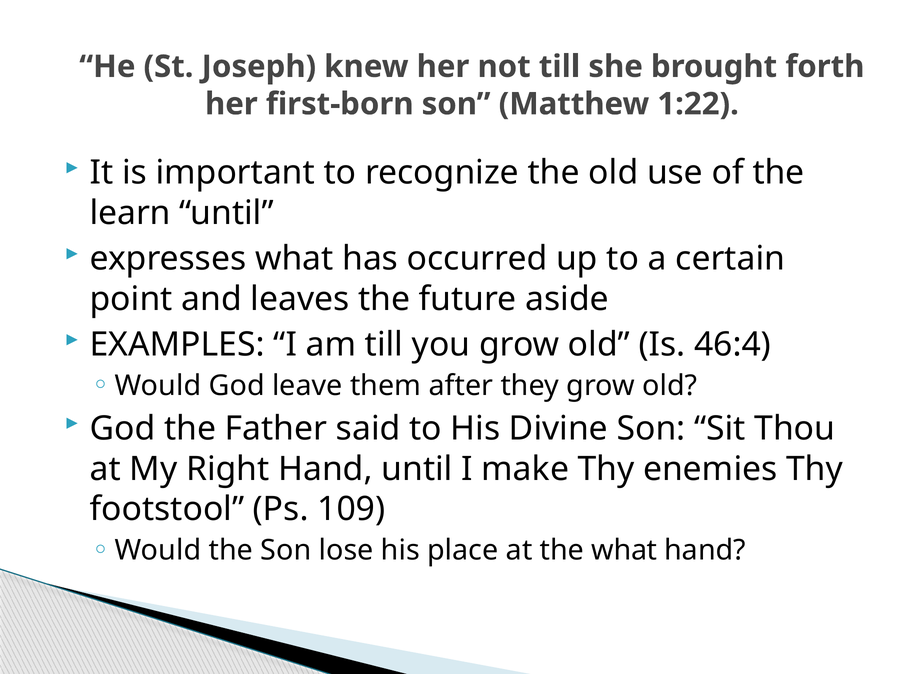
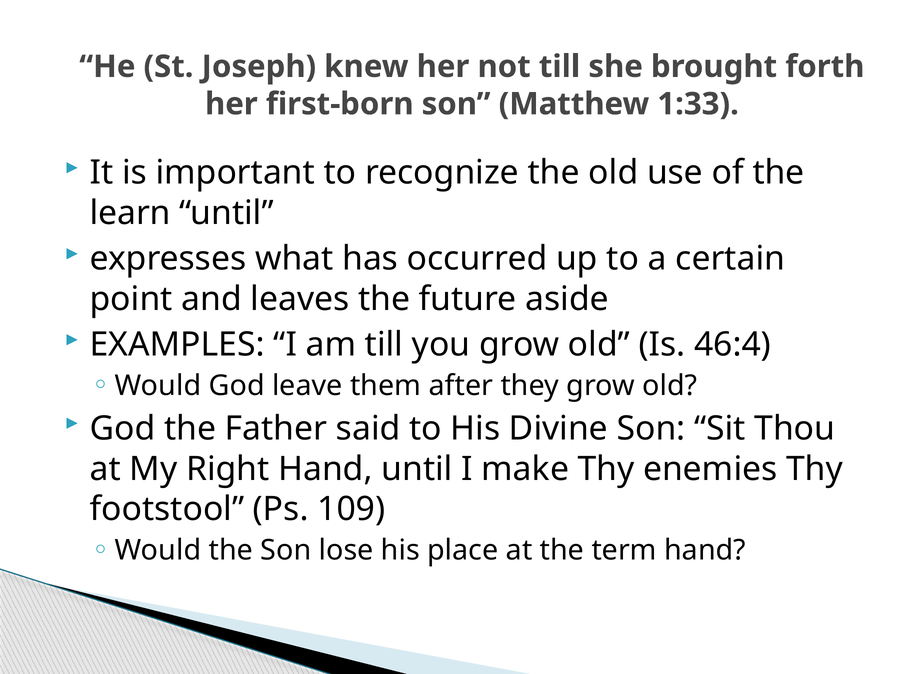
1:22: 1:22 -> 1:33 (698, 104)
the what: what -> term (624, 551)
